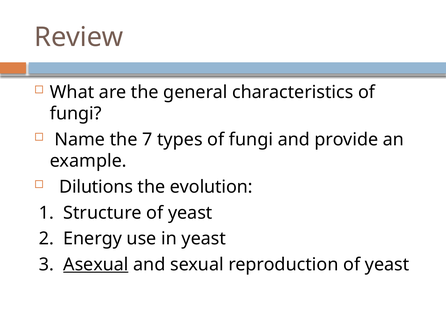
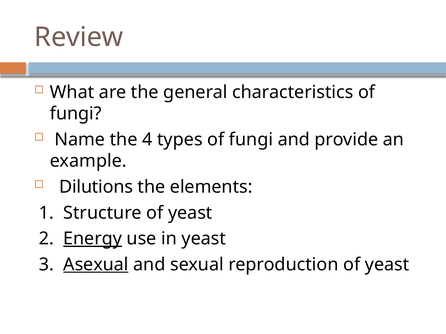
7: 7 -> 4 (147, 140)
evolution: evolution -> elements (211, 187)
Energy underline: none -> present (93, 239)
